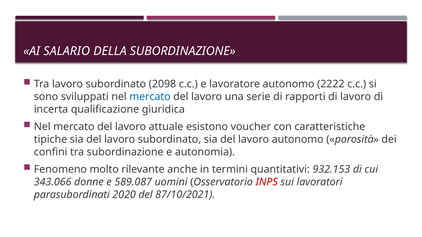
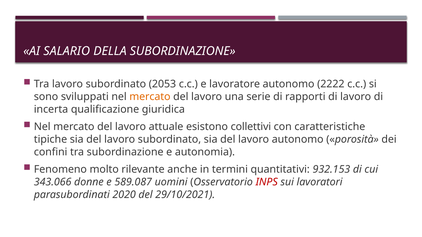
2098: 2098 -> 2053 (162, 84)
mercato colour: blue -> orange (150, 97)
voucher: voucher -> collettivi (251, 127)
87/10/2021: 87/10/2021 -> 29/10/2021 (185, 195)
